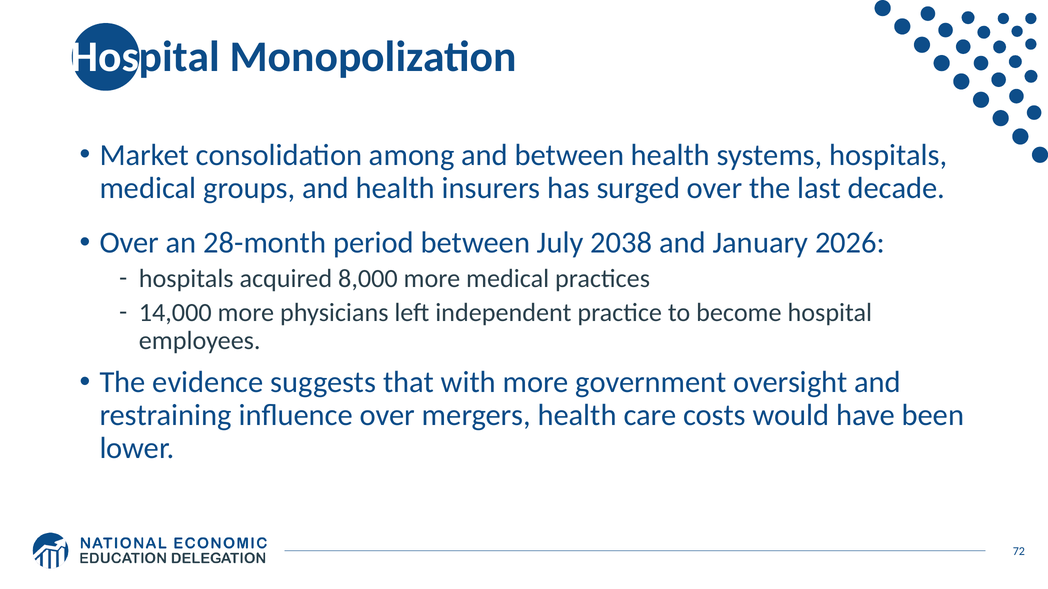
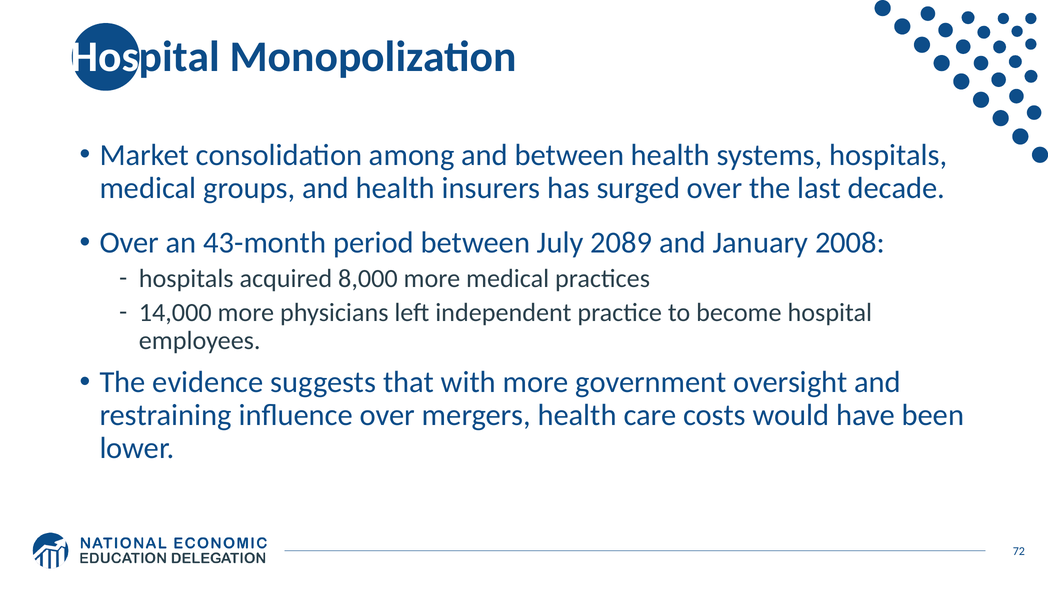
28-month: 28-month -> 43-month (265, 243)
2038: 2038 -> 2089 (621, 243)
2026: 2026 -> 2008 (850, 243)
